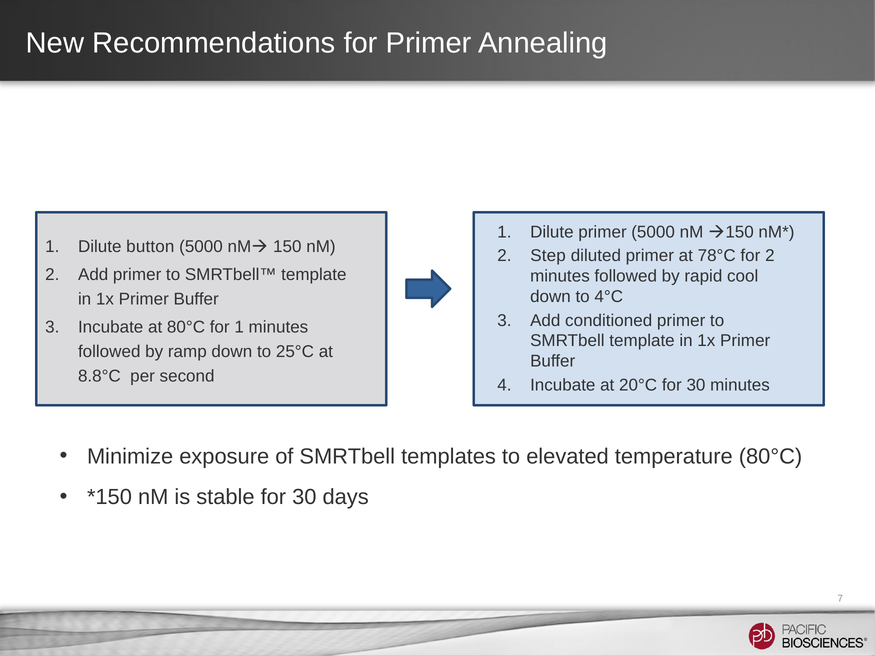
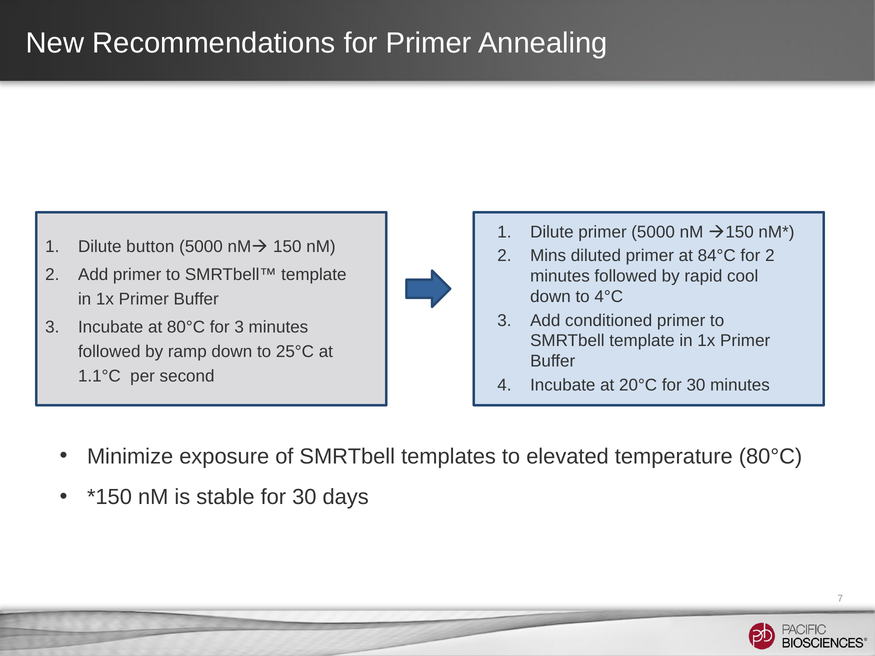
Step: Step -> Mins (548, 256)
78°C: 78°C -> 84°C (717, 256)
for 1: 1 -> 3 (239, 327)
8.8°C: 8.8°C -> 1.1°C (99, 376)
